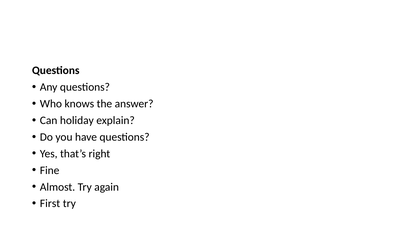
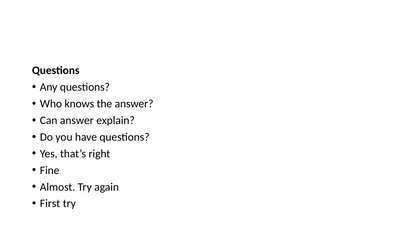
Can holiday: holiday -> answer (77, 120)
